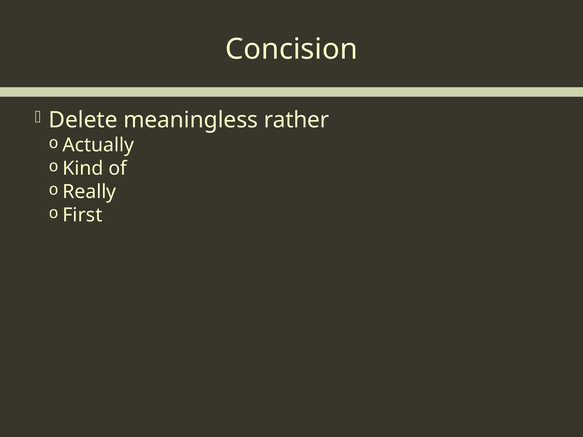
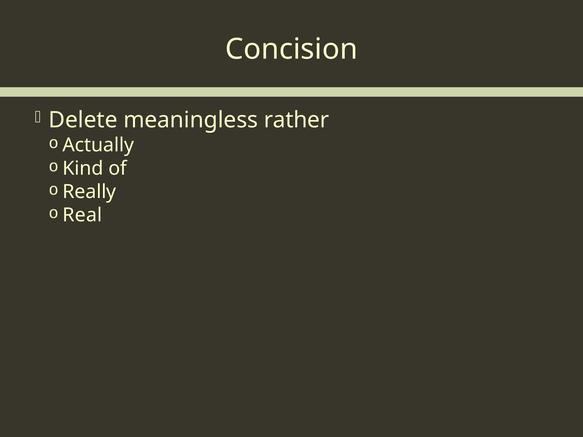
First: First -> Real (82, 215)
